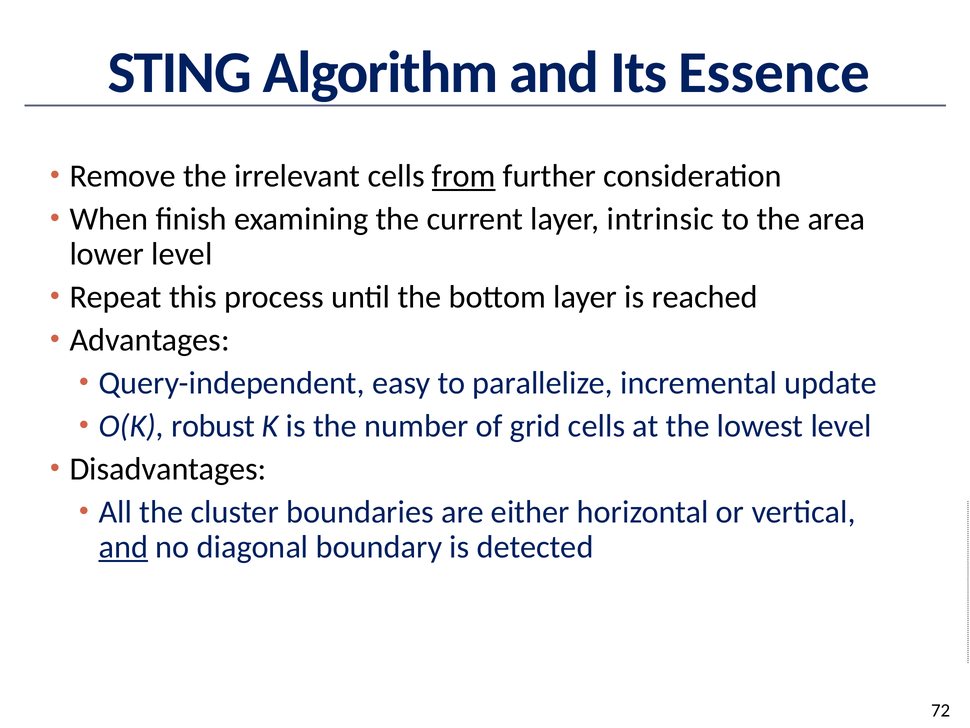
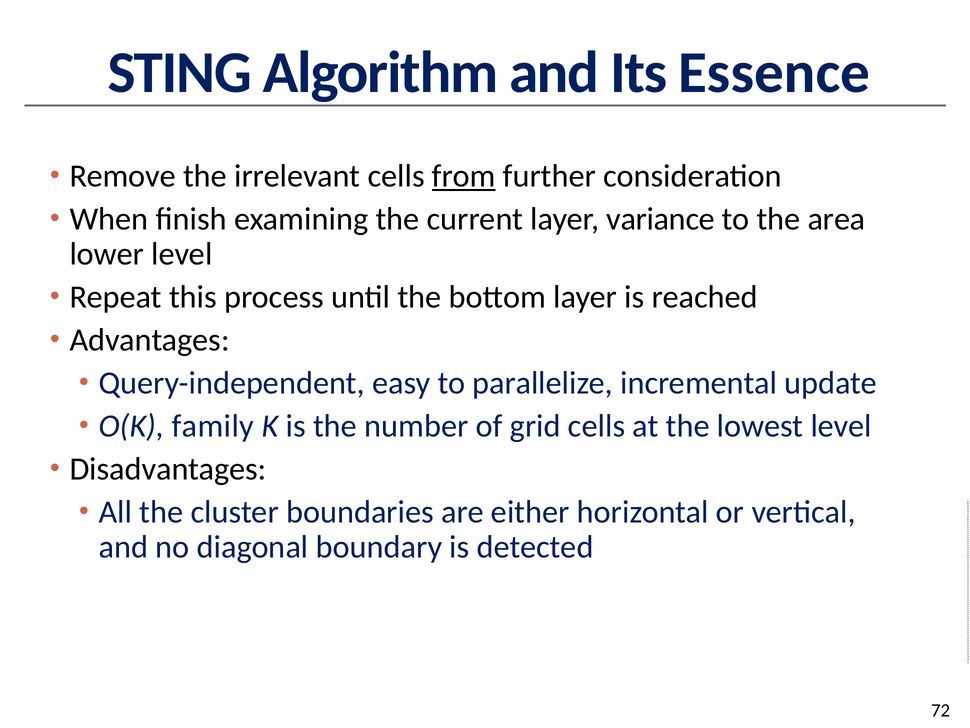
intrinsic: intrinsic -> variance (661, 219)
robust: robust -> family (213, 426)
and underline: present -> none (123, 547)
